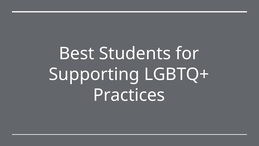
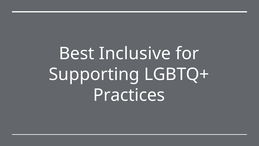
Students: Students -> Inclusive (135, 53)
